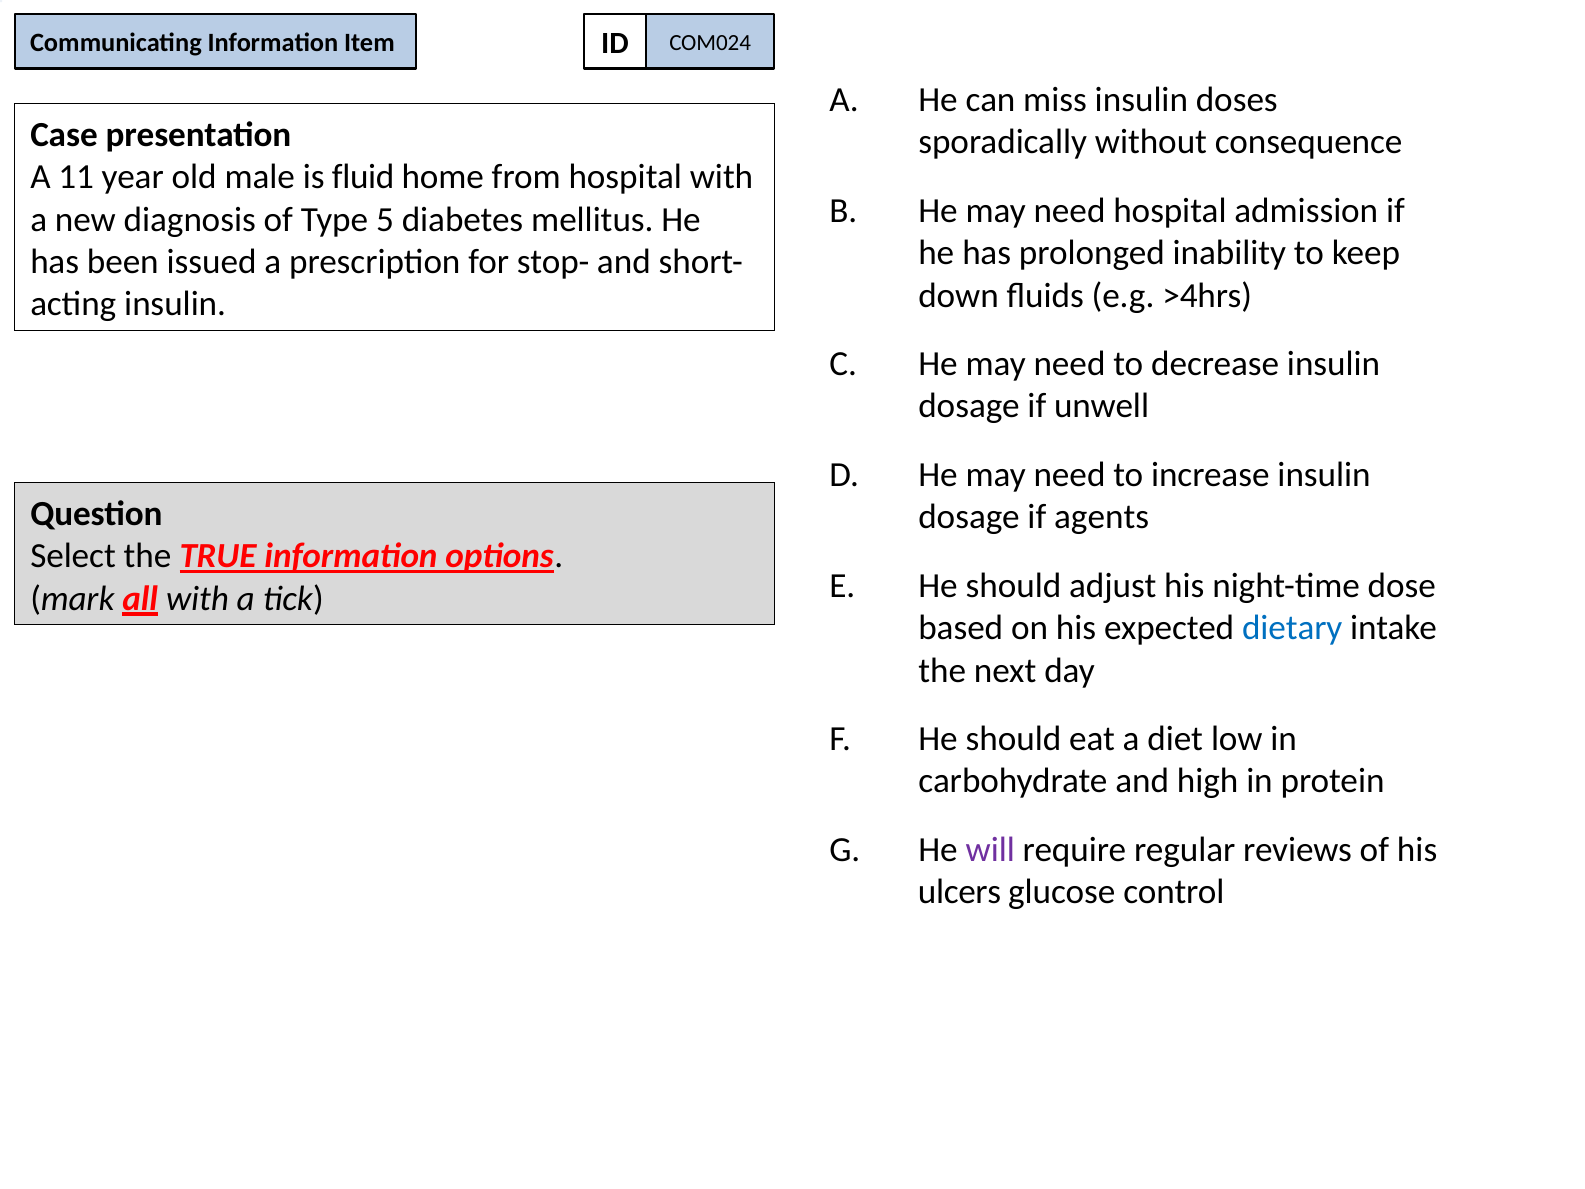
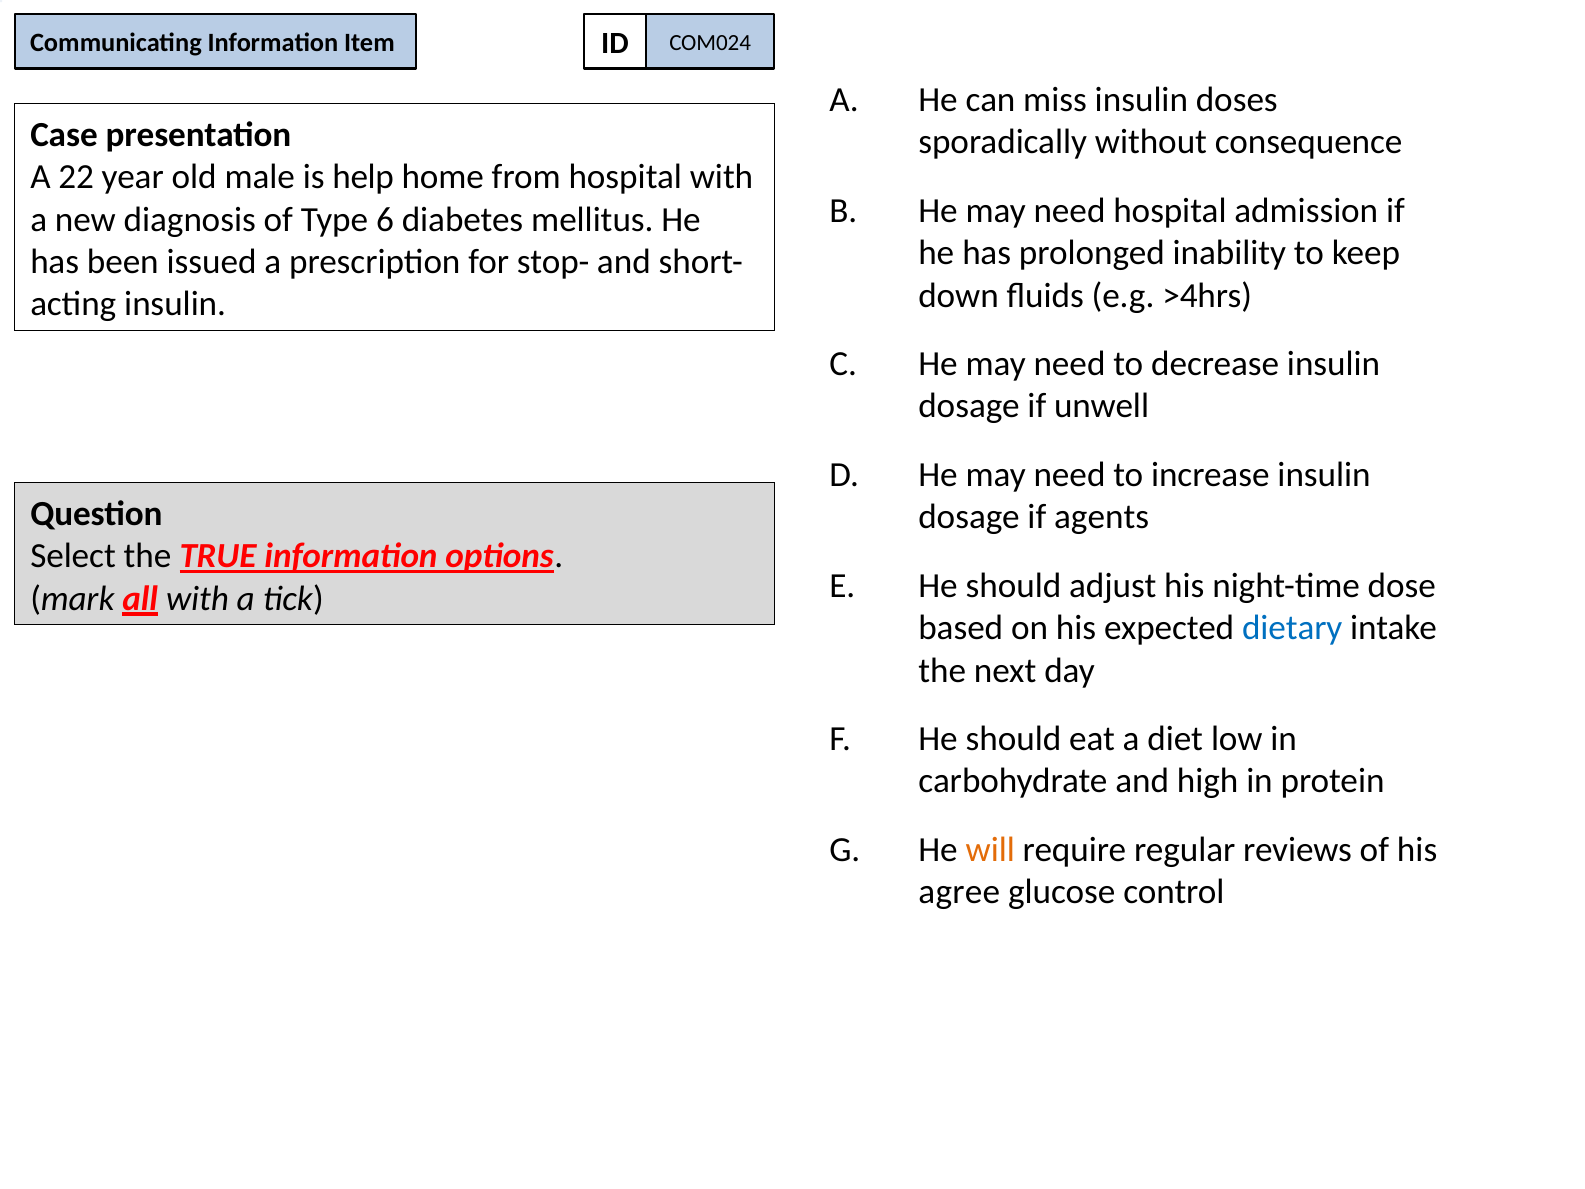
11: 11 -> 22 (76, 177)
fluid: fluid -> help (363, 177)
5: 5 -> 6 (385, 220)
will colour: purple -> orange (990, 850)
ulcers: ulcers -> agree (959, 892)
